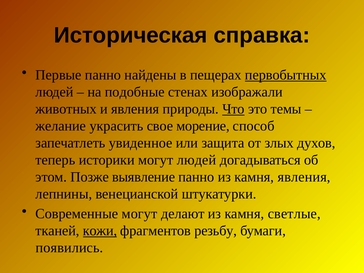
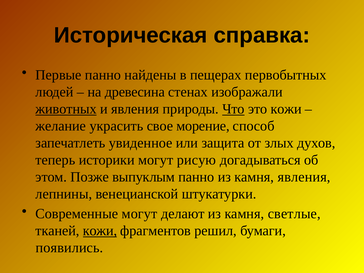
первобытных underline: present -> none (286, 75)
подобные: подобные -> древесина (135, 92)
животных underline: none -> present (66, 109)
это темы: темы -> кожи (286, 109)
могут людей: людей -> рисую (196, 160)
выявление: выявление -> выпуклым (144, 177)
резьбу: резьбу -> решил (216, 231)
